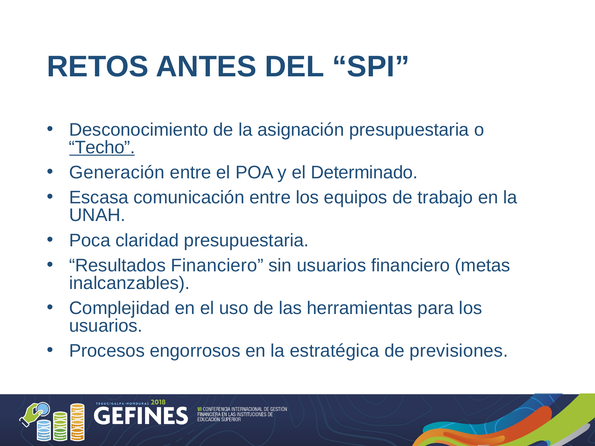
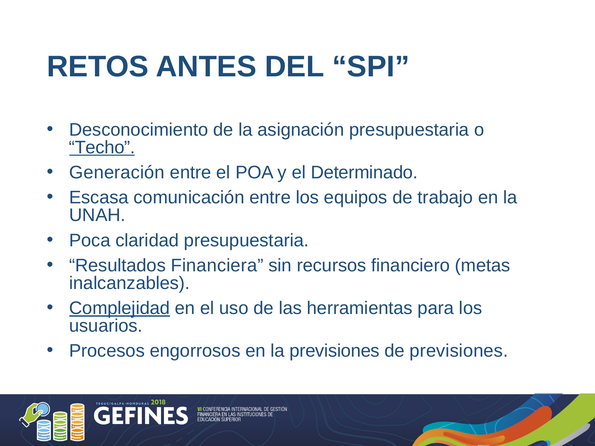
Resultados Financiero: Financiero -> Financiera (217, 266)
sin usuarios: usuarios -> recursos (332, 266)
Complejidad underline: none -> present (120, 308)
la estratégica: estratégica -> previsiones (335, 351)
